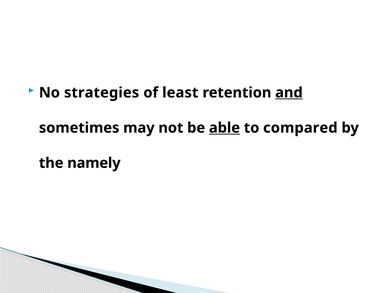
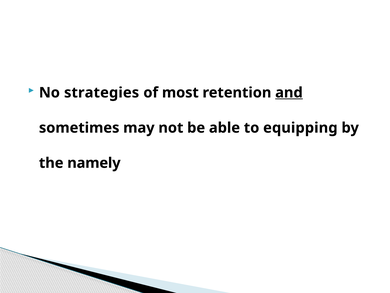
least: least -> most (180, 92)
able underline: present -> none (224, 128)
compared: compared -> equipping (300, 128)
